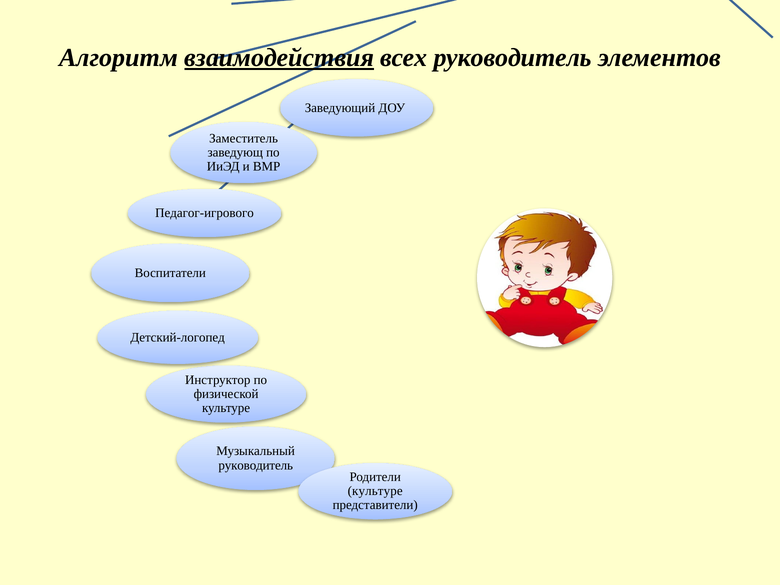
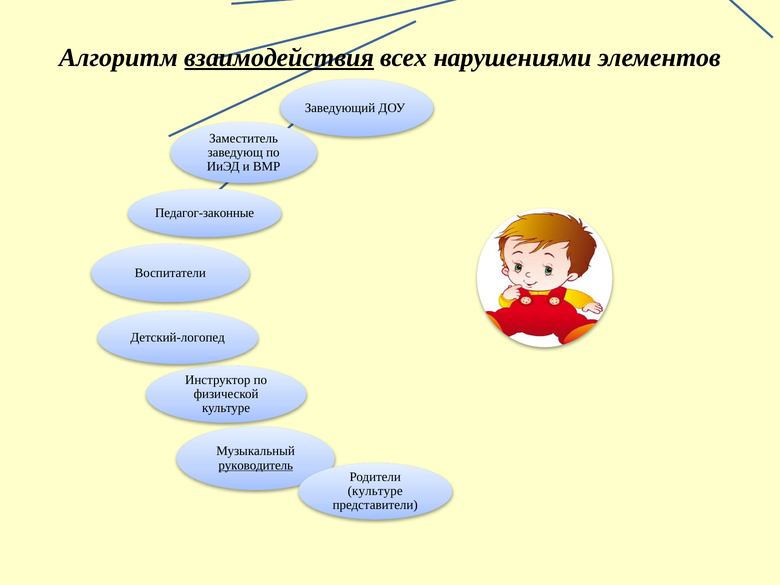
всех руководитель: руководитель -> нарушениями (513, 58)
Педагог-игрового: Педагог-игрового -> Педагог-законные (205, 213)
руководитель underline: none -> present (256, 465)
